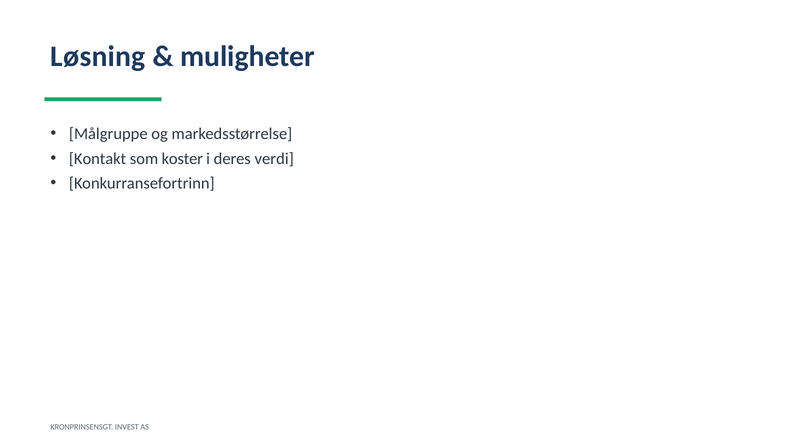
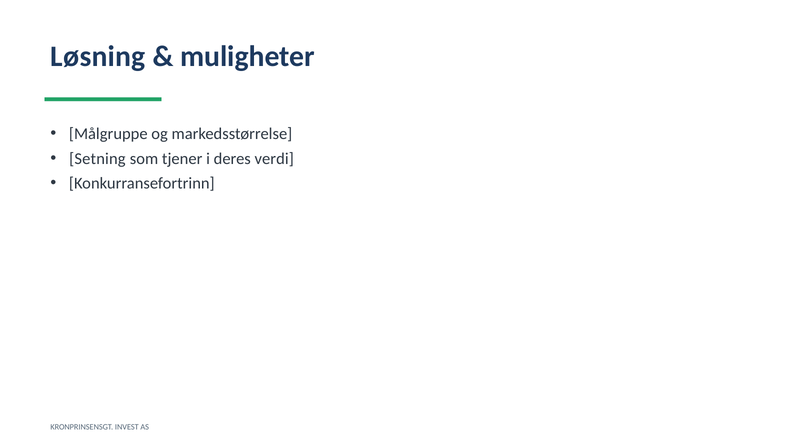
Kontakt: Kontakt -> Setning (97, 159)
koster: koster -> tjener (182, 159)
